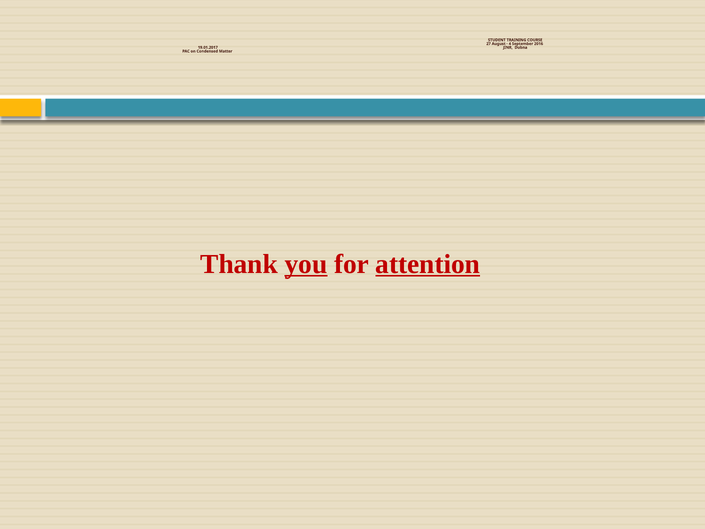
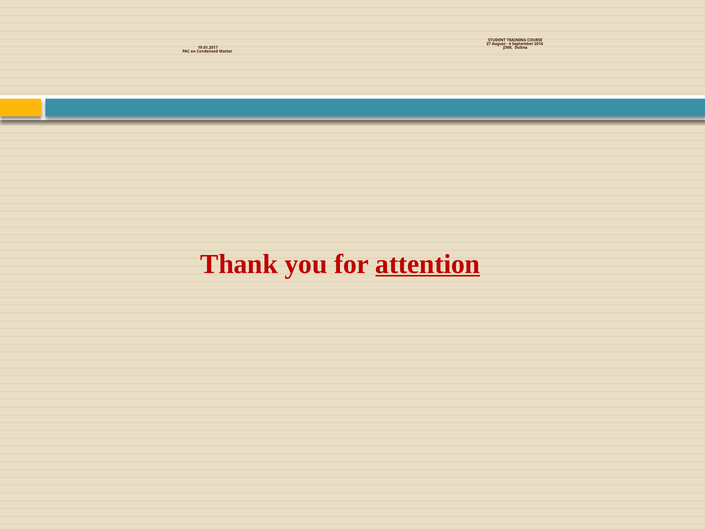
you underline: present -> none (306, 264)
